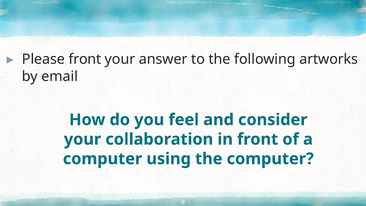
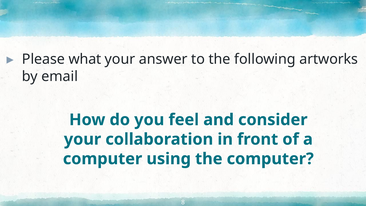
Please front: front -> what (85, 59)
